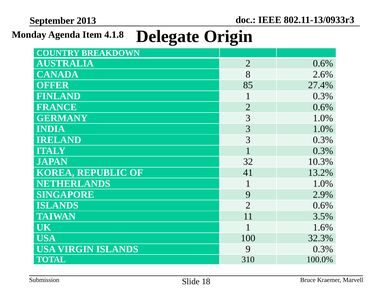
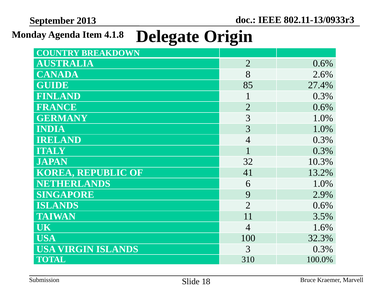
OFFER: OFFER -> GUIDE (53, 85)
IRELAND 3: 3 -> 4 (248, 140)
NETHERLANDS 1: 1 -> 6 (248, 183)
UK 1: 1 -> 4 (248, 227)
ISLANDS 9: 9 -> 3 (248, 249)
